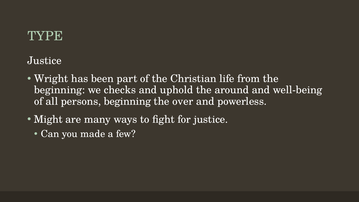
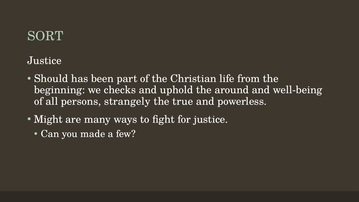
TYPE: TYPE -> SORT (45, 36)
Wright: Wright -> Should (51, 79)
persons beginning: beginning -> strangely (127, 101)
over: over -> true (183, 101)
